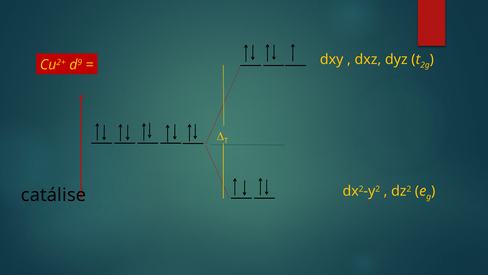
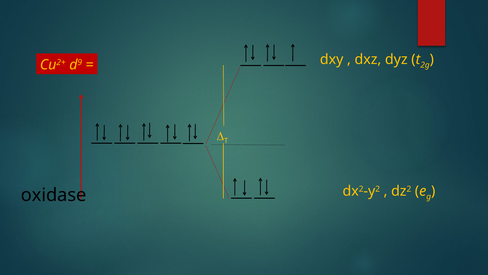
catálise: catálise -> oxidase (54, 195)
